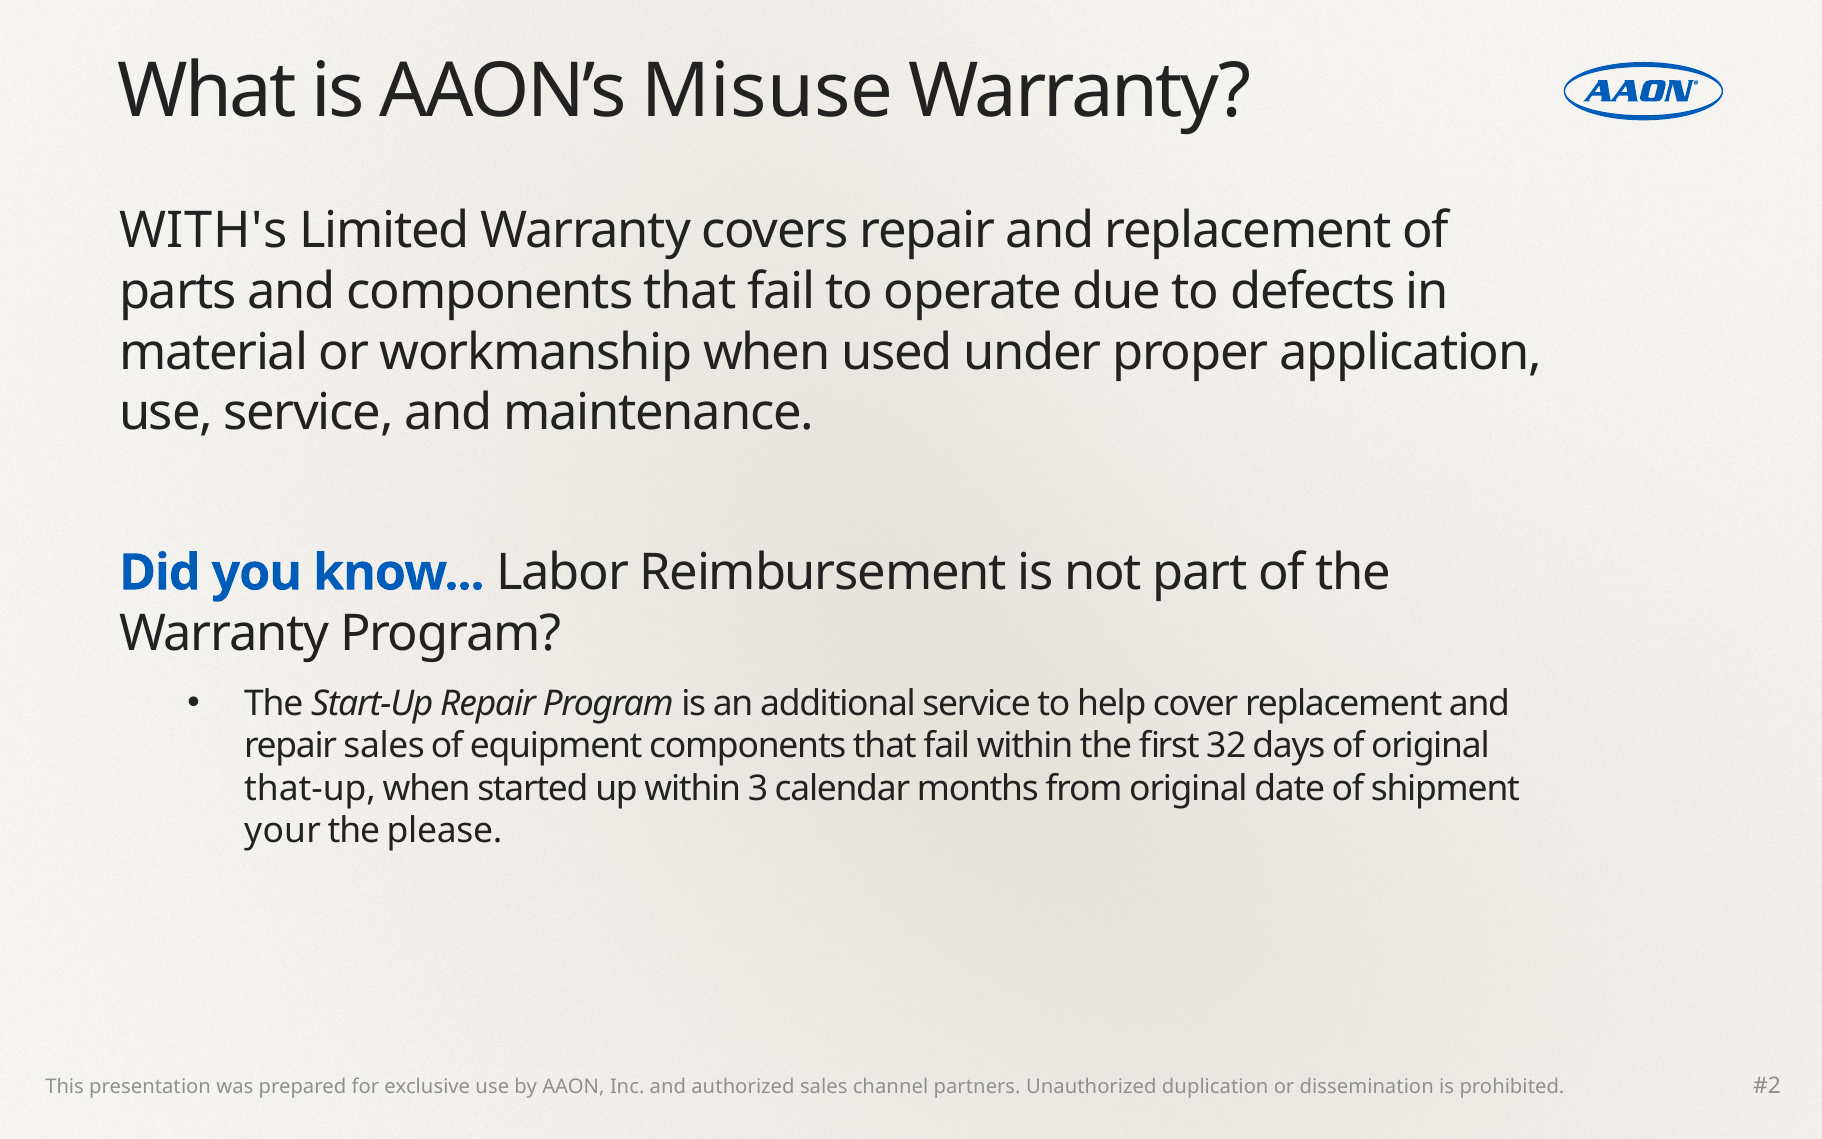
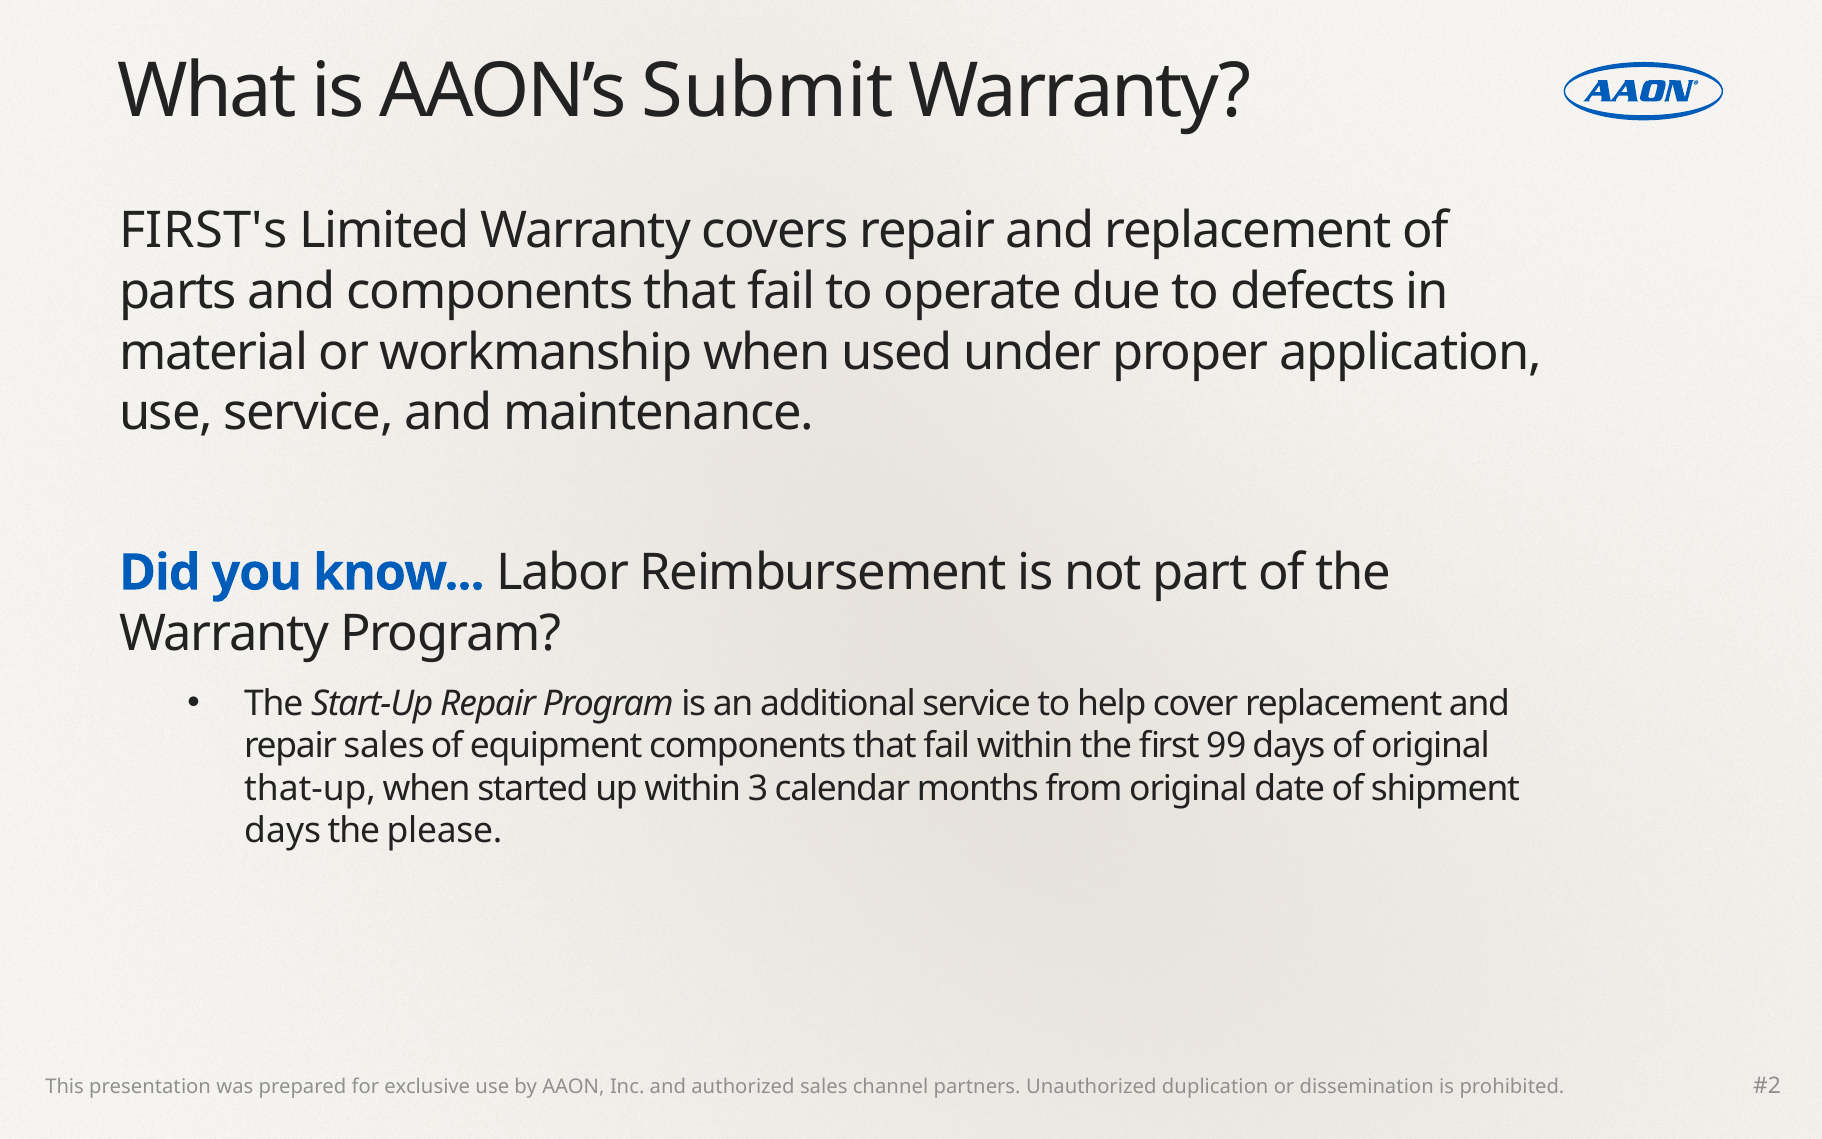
Misuse: Misuse -> Submit (768, 91)
WITH's: WITH's -> FIRST's (204, 231)
32: 32 -> 99 (1226, 746)
your: your -> days (283, 831)
